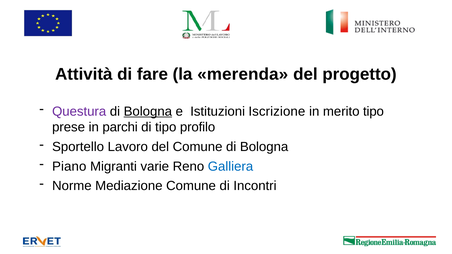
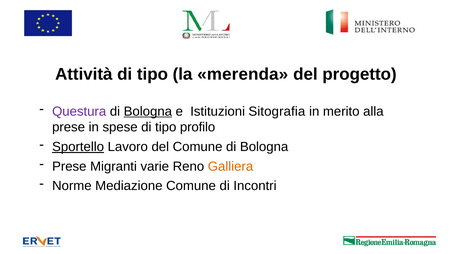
Attività di fare: fare -> tipo (152, 74)
Iscrizione: Iscrizione -> Sitografia (277, 112)
merito tipo: tipo -> alla (373, 112)
parchi: parchi -> spese (120, 127)
Sportello underline: none -> present (78, 147)
Piano: Piano -> Prese (69, 167)
Galliera colour: blue -> orange (230, 167)
